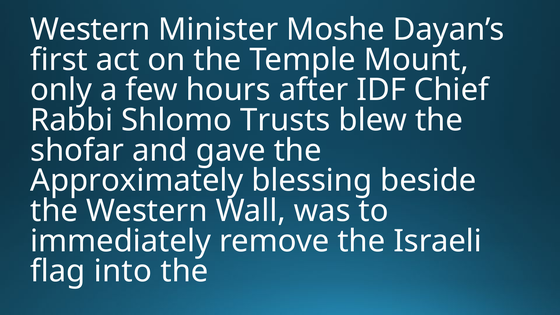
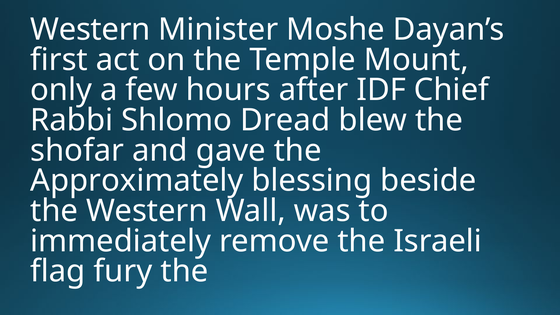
Trusts: Trusts -> Dread (285, 120)
into: into -> fury (123, 271)
